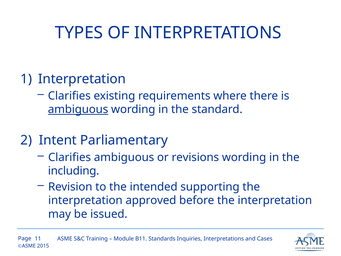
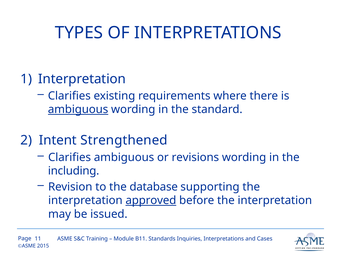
Parliamentary: Parliamentary -> Strengthened (124, 140)
intended: intended -> database (154, 187)
approved underline: none -> present (151, 200)
